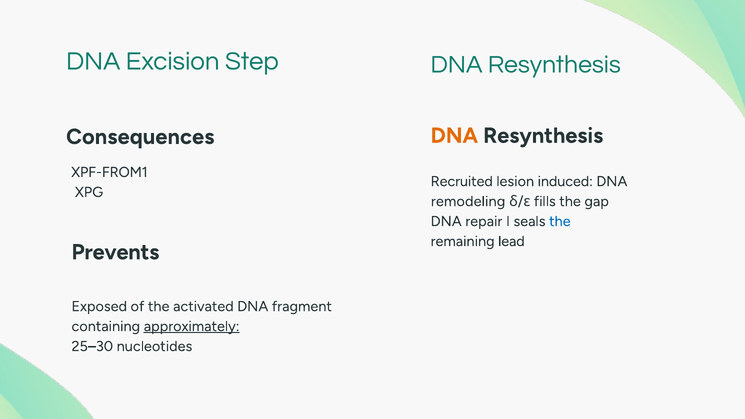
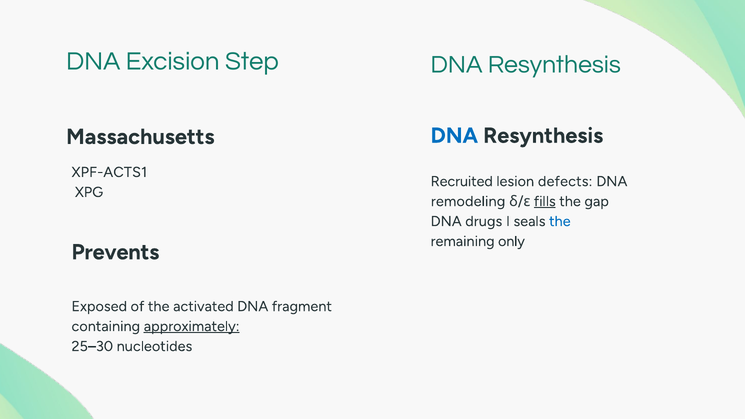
DNA colour: orange -> blue (454, 136)
Consequences: Consequences -> Massachusetts (140, 137)
XPF-FROM1: XPF-FROM1 -> XPF-ACTS1 (109, 172)
induced: induced -> defects (565, 181)
fills underline: none -> present (545, 201)
repair: repair -> drugs (484, 221)
lead: lead -> only (511, 241)
